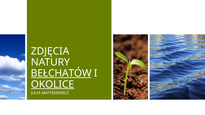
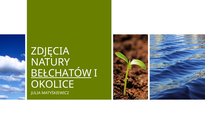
OKOLICE underline: present -> none (53, 85)
